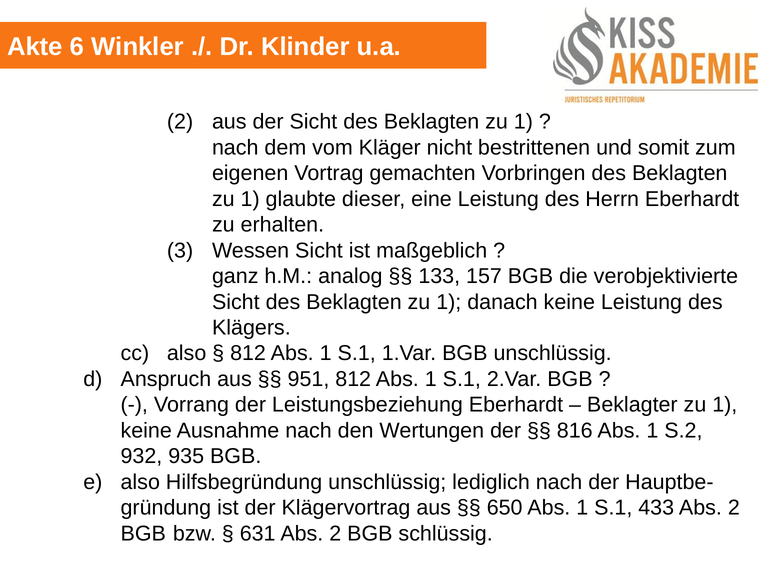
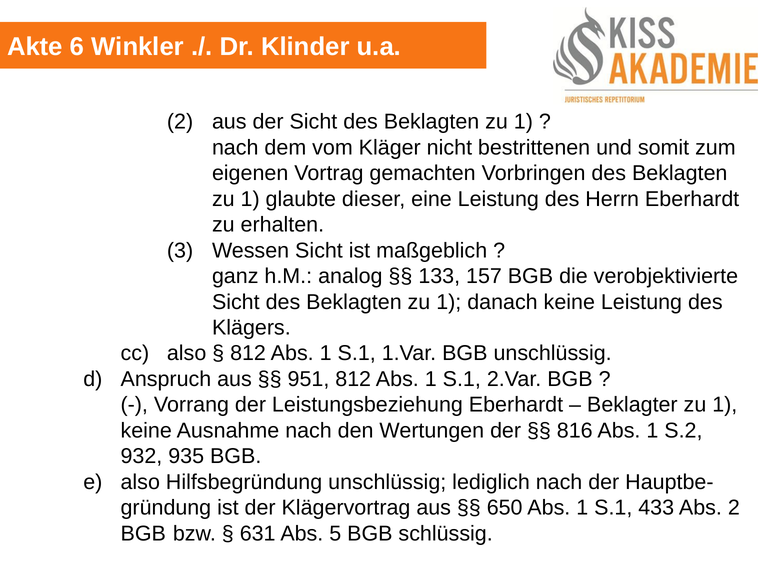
631 Abs 2: 2 -> 5 (335, 534)
